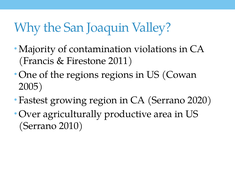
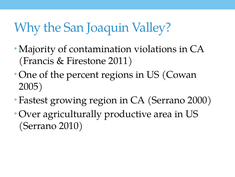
the regions: regions -> percent (83, 74)
2020: 2020 -> 2000 (200, 100)
